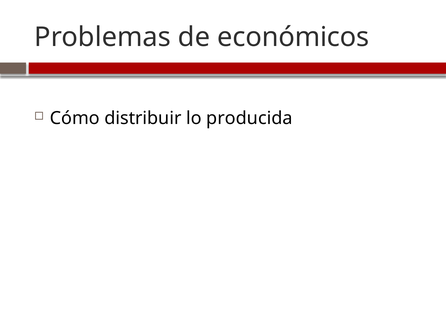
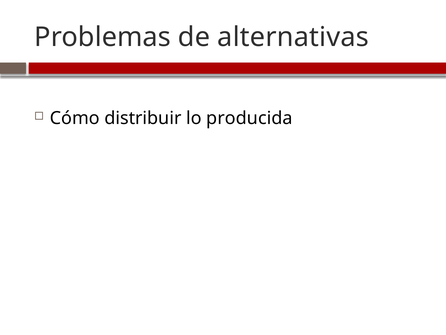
económicos: económicos -> alternativas (293, 37)
